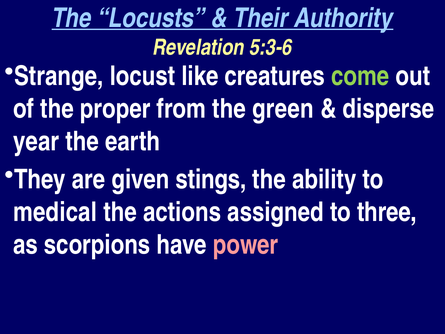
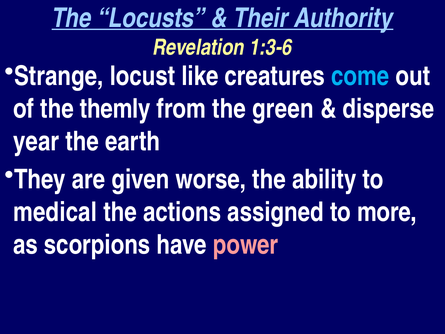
5:3-6: 5:3-6 -> 1:3-6 (271, 48)
come colour: light green -> light blue (360, 76)
proper: proper -> themly (115, 109)
stings: stings -> worse (211, 179)
three: three -> more (387, 212)
